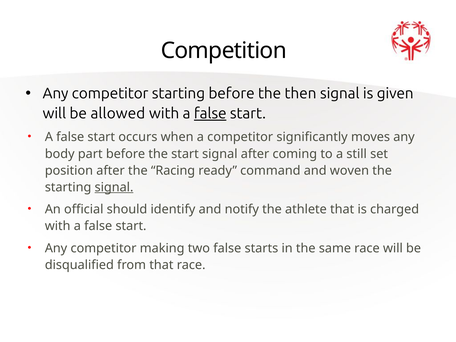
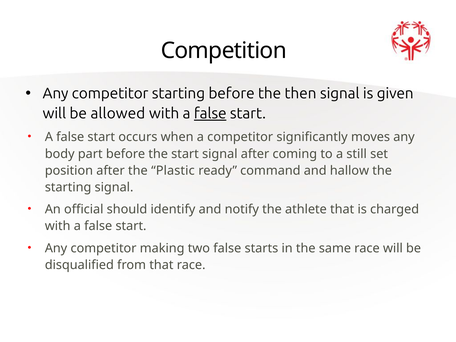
Racing: Racing -> Plastic (173, 171)
woven: woven -> hallow (349, 171)
signal underline: present -> none (114, 187)
